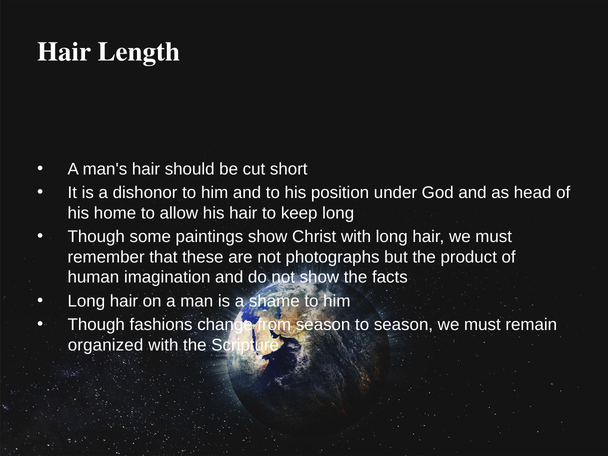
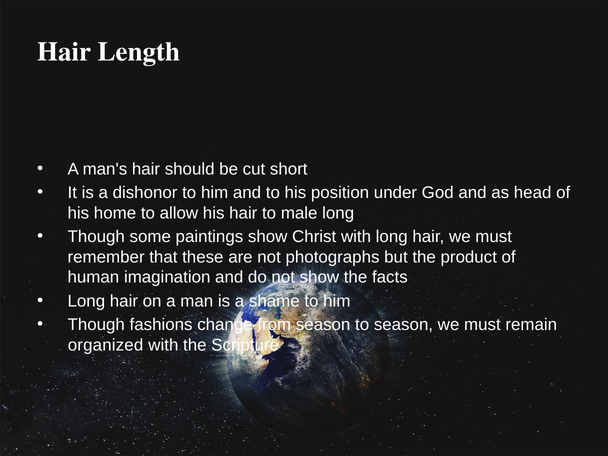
keep: keep -> male (299, 213)
